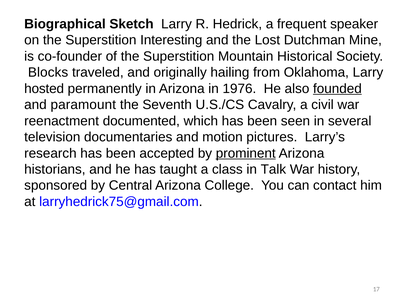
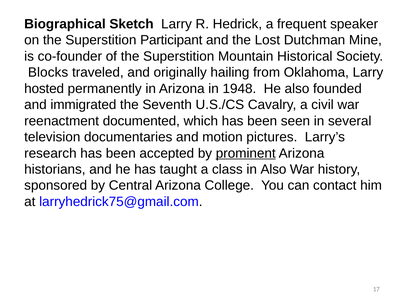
Interesting: Interesting -> Participant (171, 40)
1976: 1976 -> 1948 (239, 89)
founded underline: present -> none (337, 89)
paramount: paramount -> immigrated (83, 105)
in Talk: Talk -> Also (273, 169)
